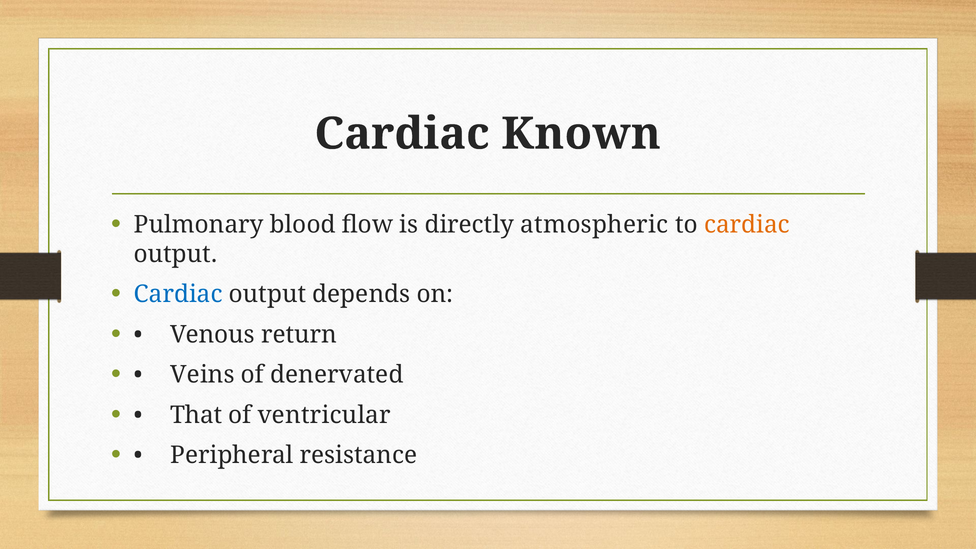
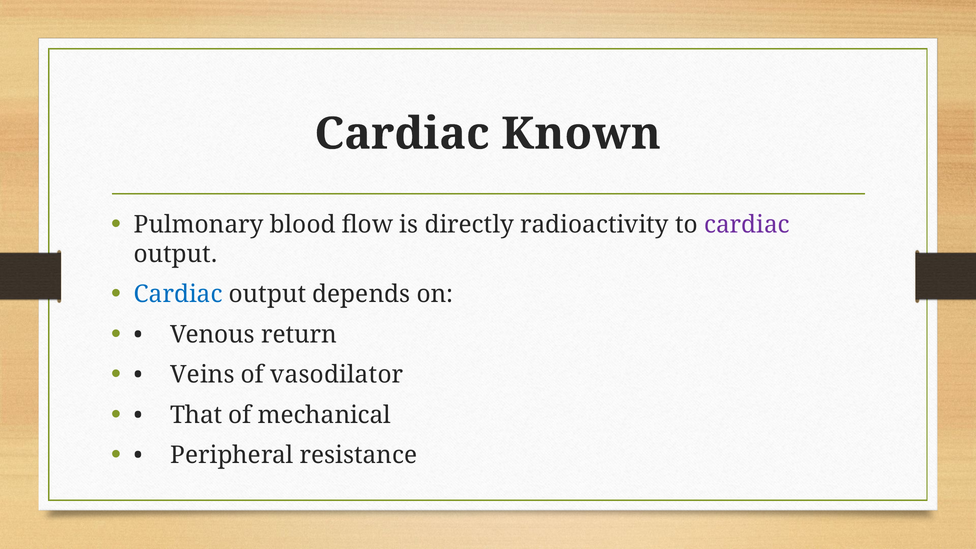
atmospheric: atmospheric -> radioactivity (594, 225)
cardiac colour: orange -> purple (747, 225)
denervated: denervated -> vasodilator (337, 375)
ventricular: ventricular -> mechanical (324, 415)
